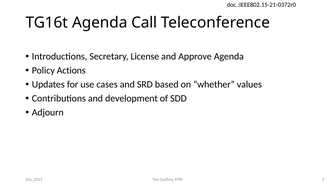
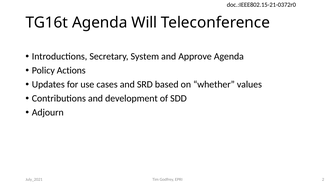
Call: Call -> Will (144, 23)
License: License -> System (145, 57)
